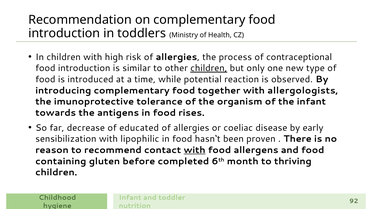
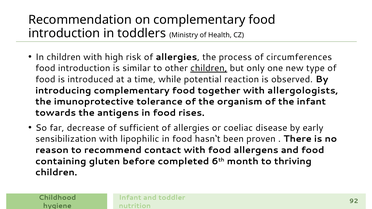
contraceptional: contraceptional -> circumferences (299, 57)
educated: educated -> sufficient (139, 128)
with underline: present -> none (195, 150)
